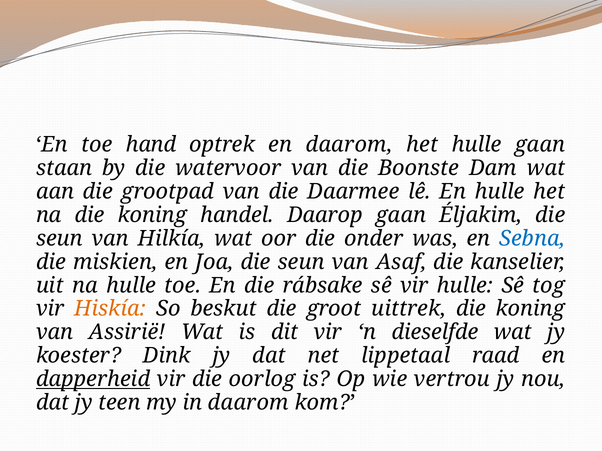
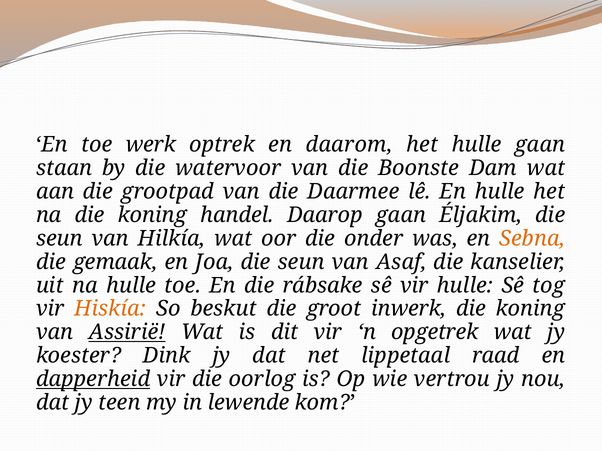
hand: hand -> werk (151, 145)
Sebna colour: blue -> orange (532, 239)
miskien: miskien -> gemaak (115, 262)
uittrek: uittrek -> inwerk (409, 309)
Assirië underline: none -> present (127, 333)
dieselfde: dieselfde -> opgetrek (435, 333)
in daarom: daarom -> lewende (249, 403)
